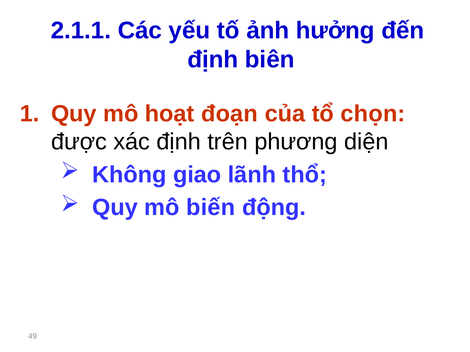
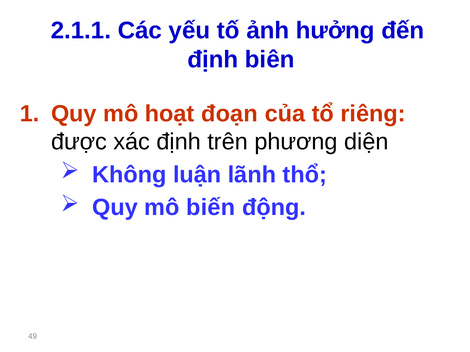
chọn: chọn -> riêng (373, 114)
giao: giao -> luận (197, 175)
